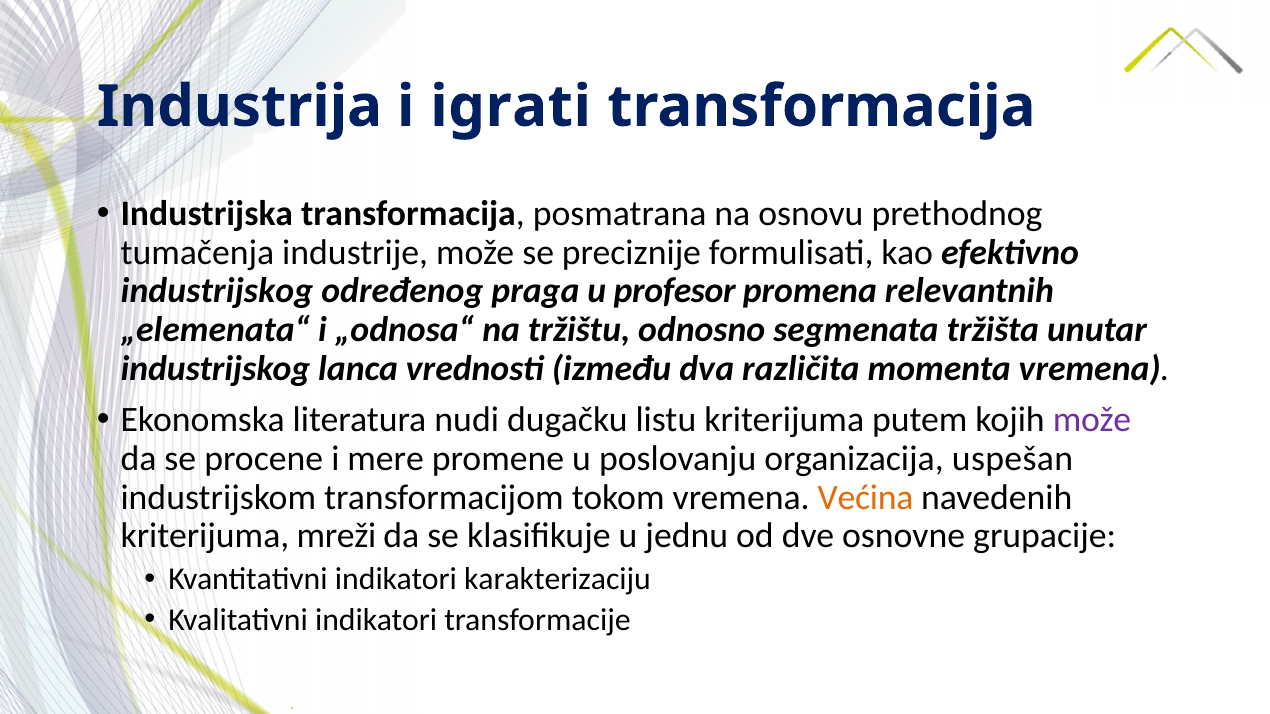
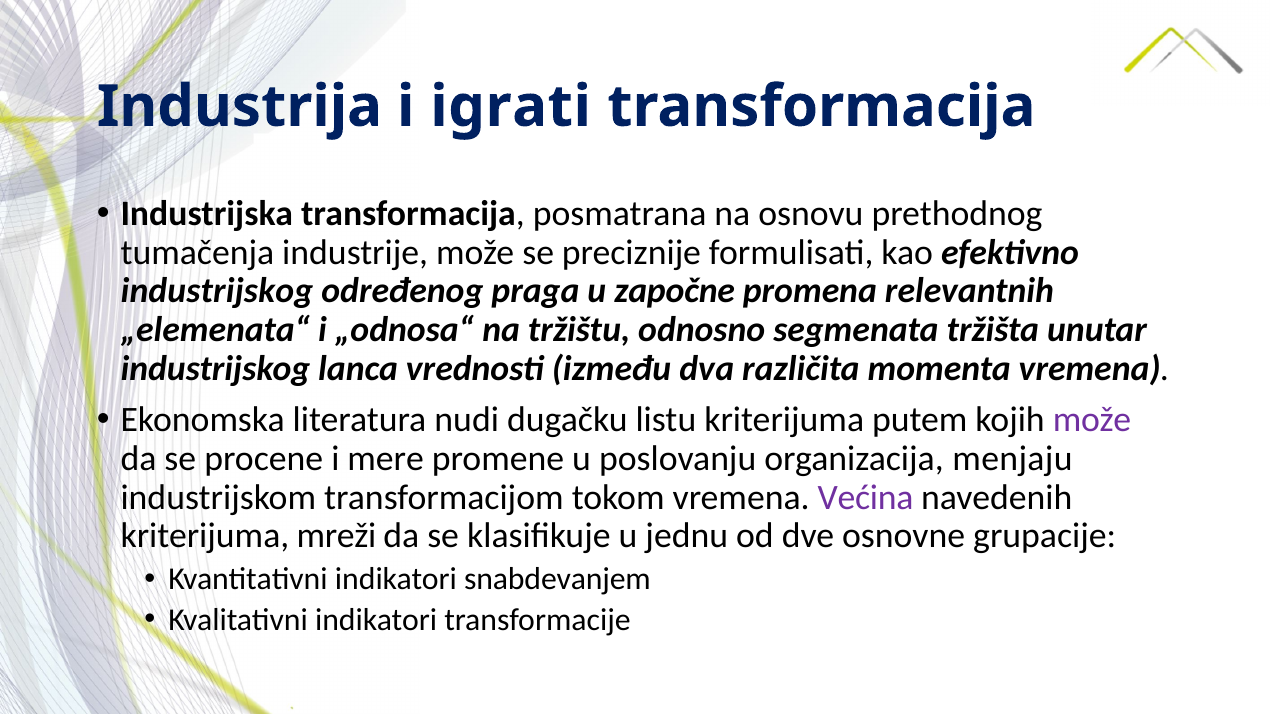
profesor: profesor -> započne (675, 291)
uspešan: uspešan -> menjaju (1013, 459)
Većina colour: orange -> purple (866, 498)
karakterizaciju: karakterizaciju -> snabdevanjem (557, 579)
